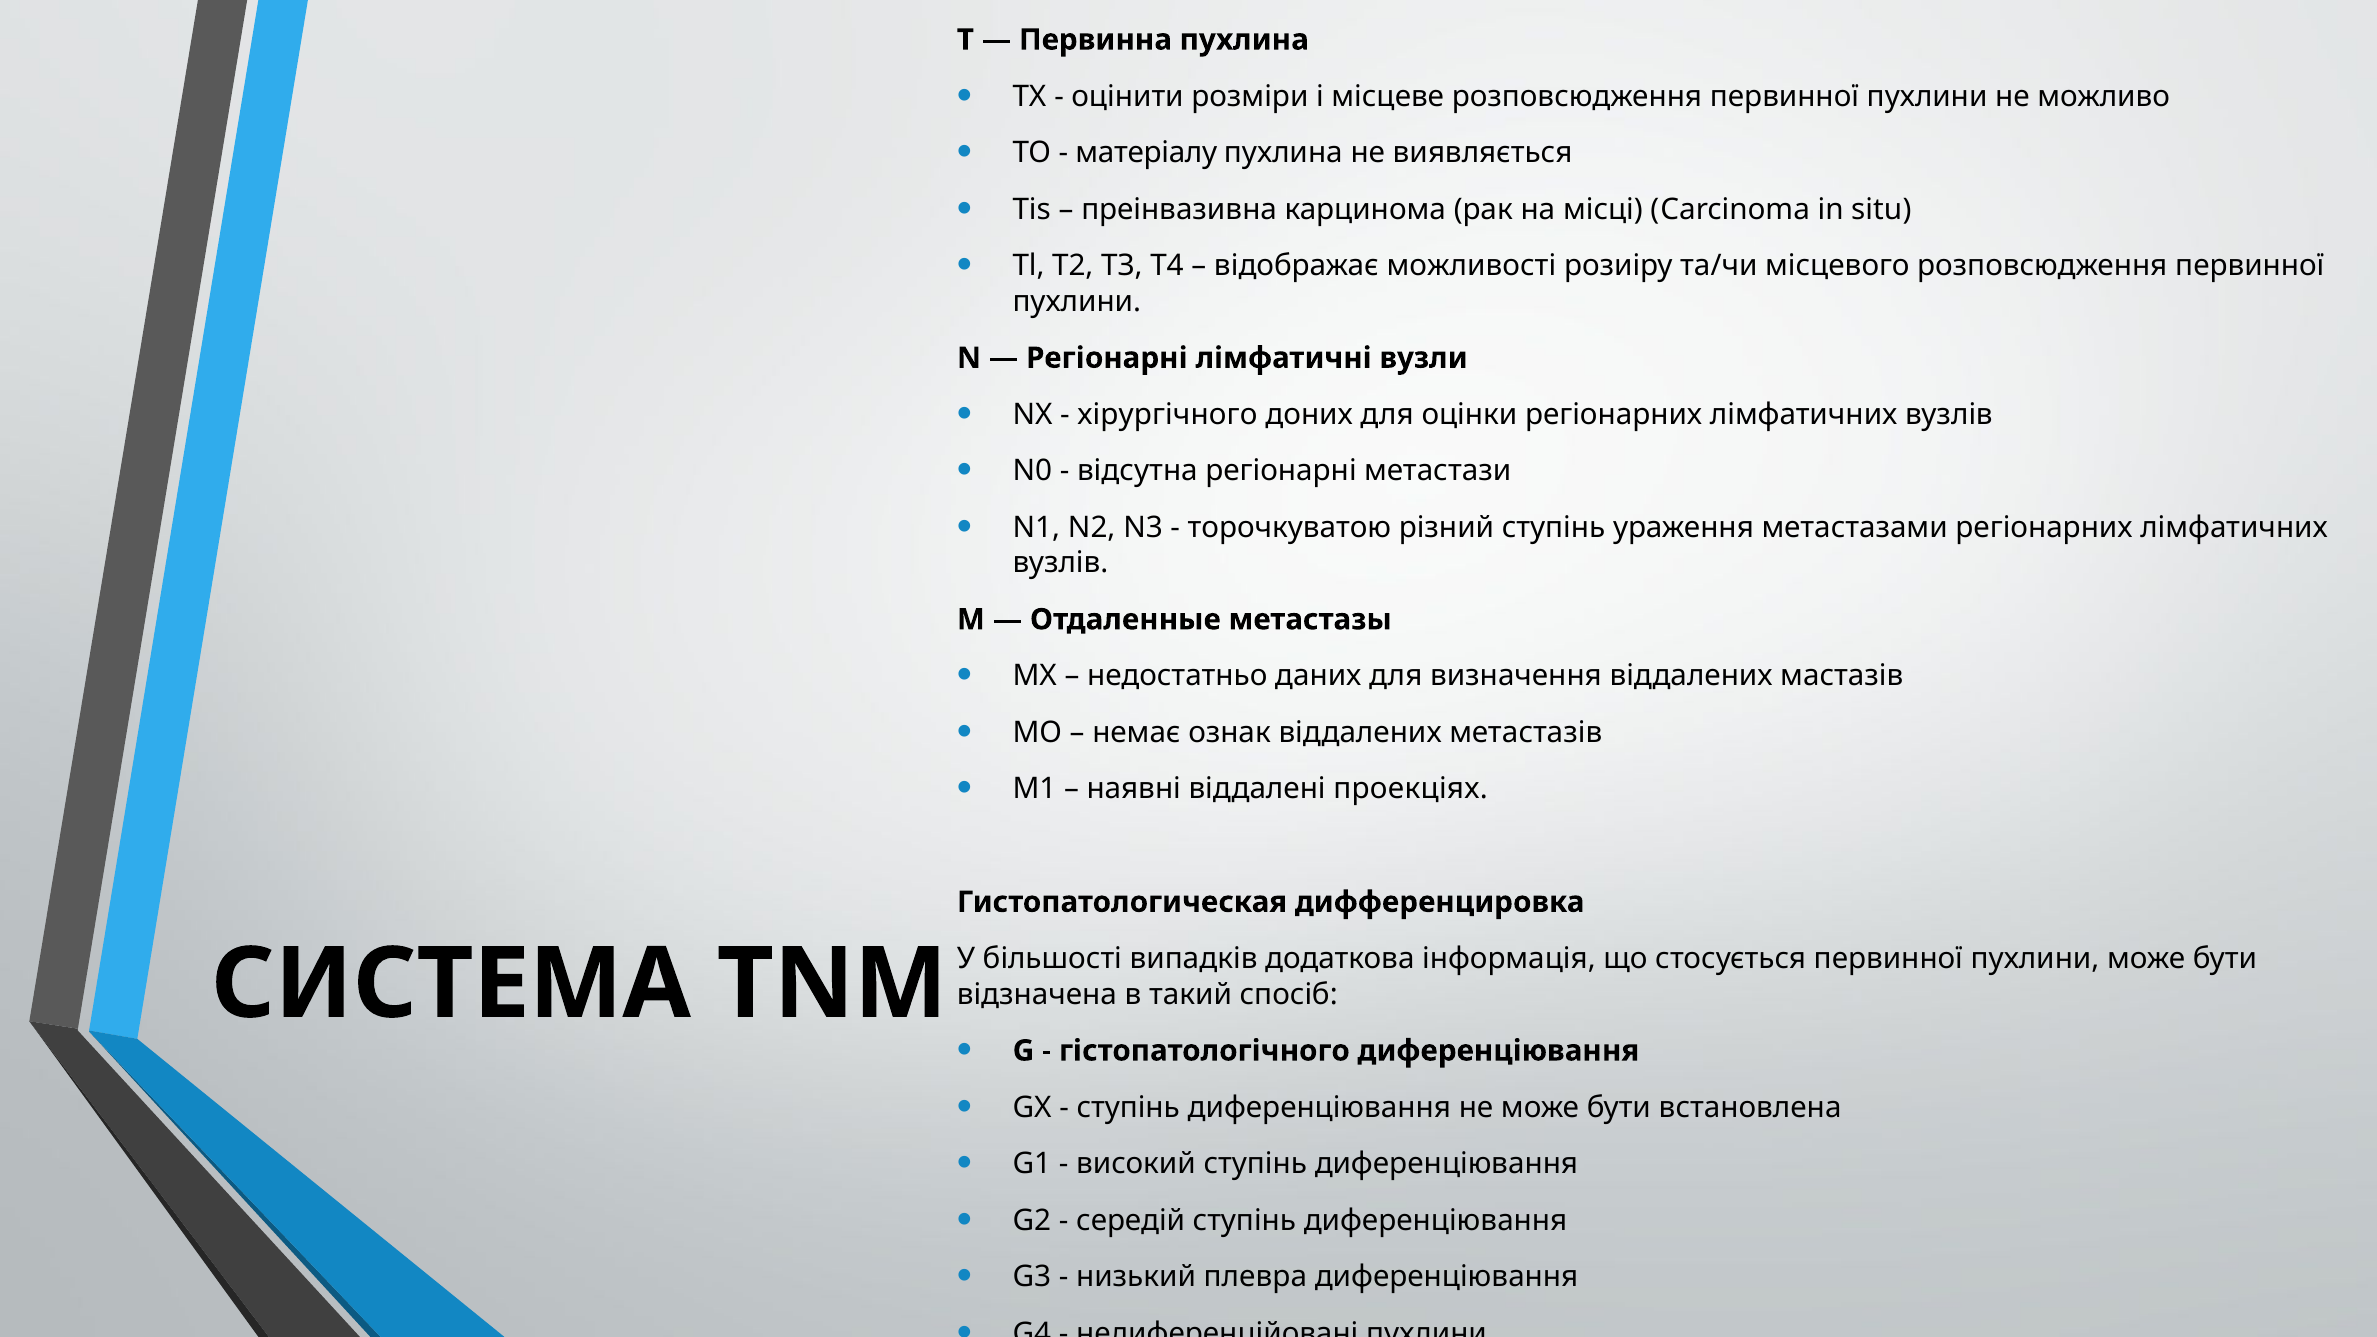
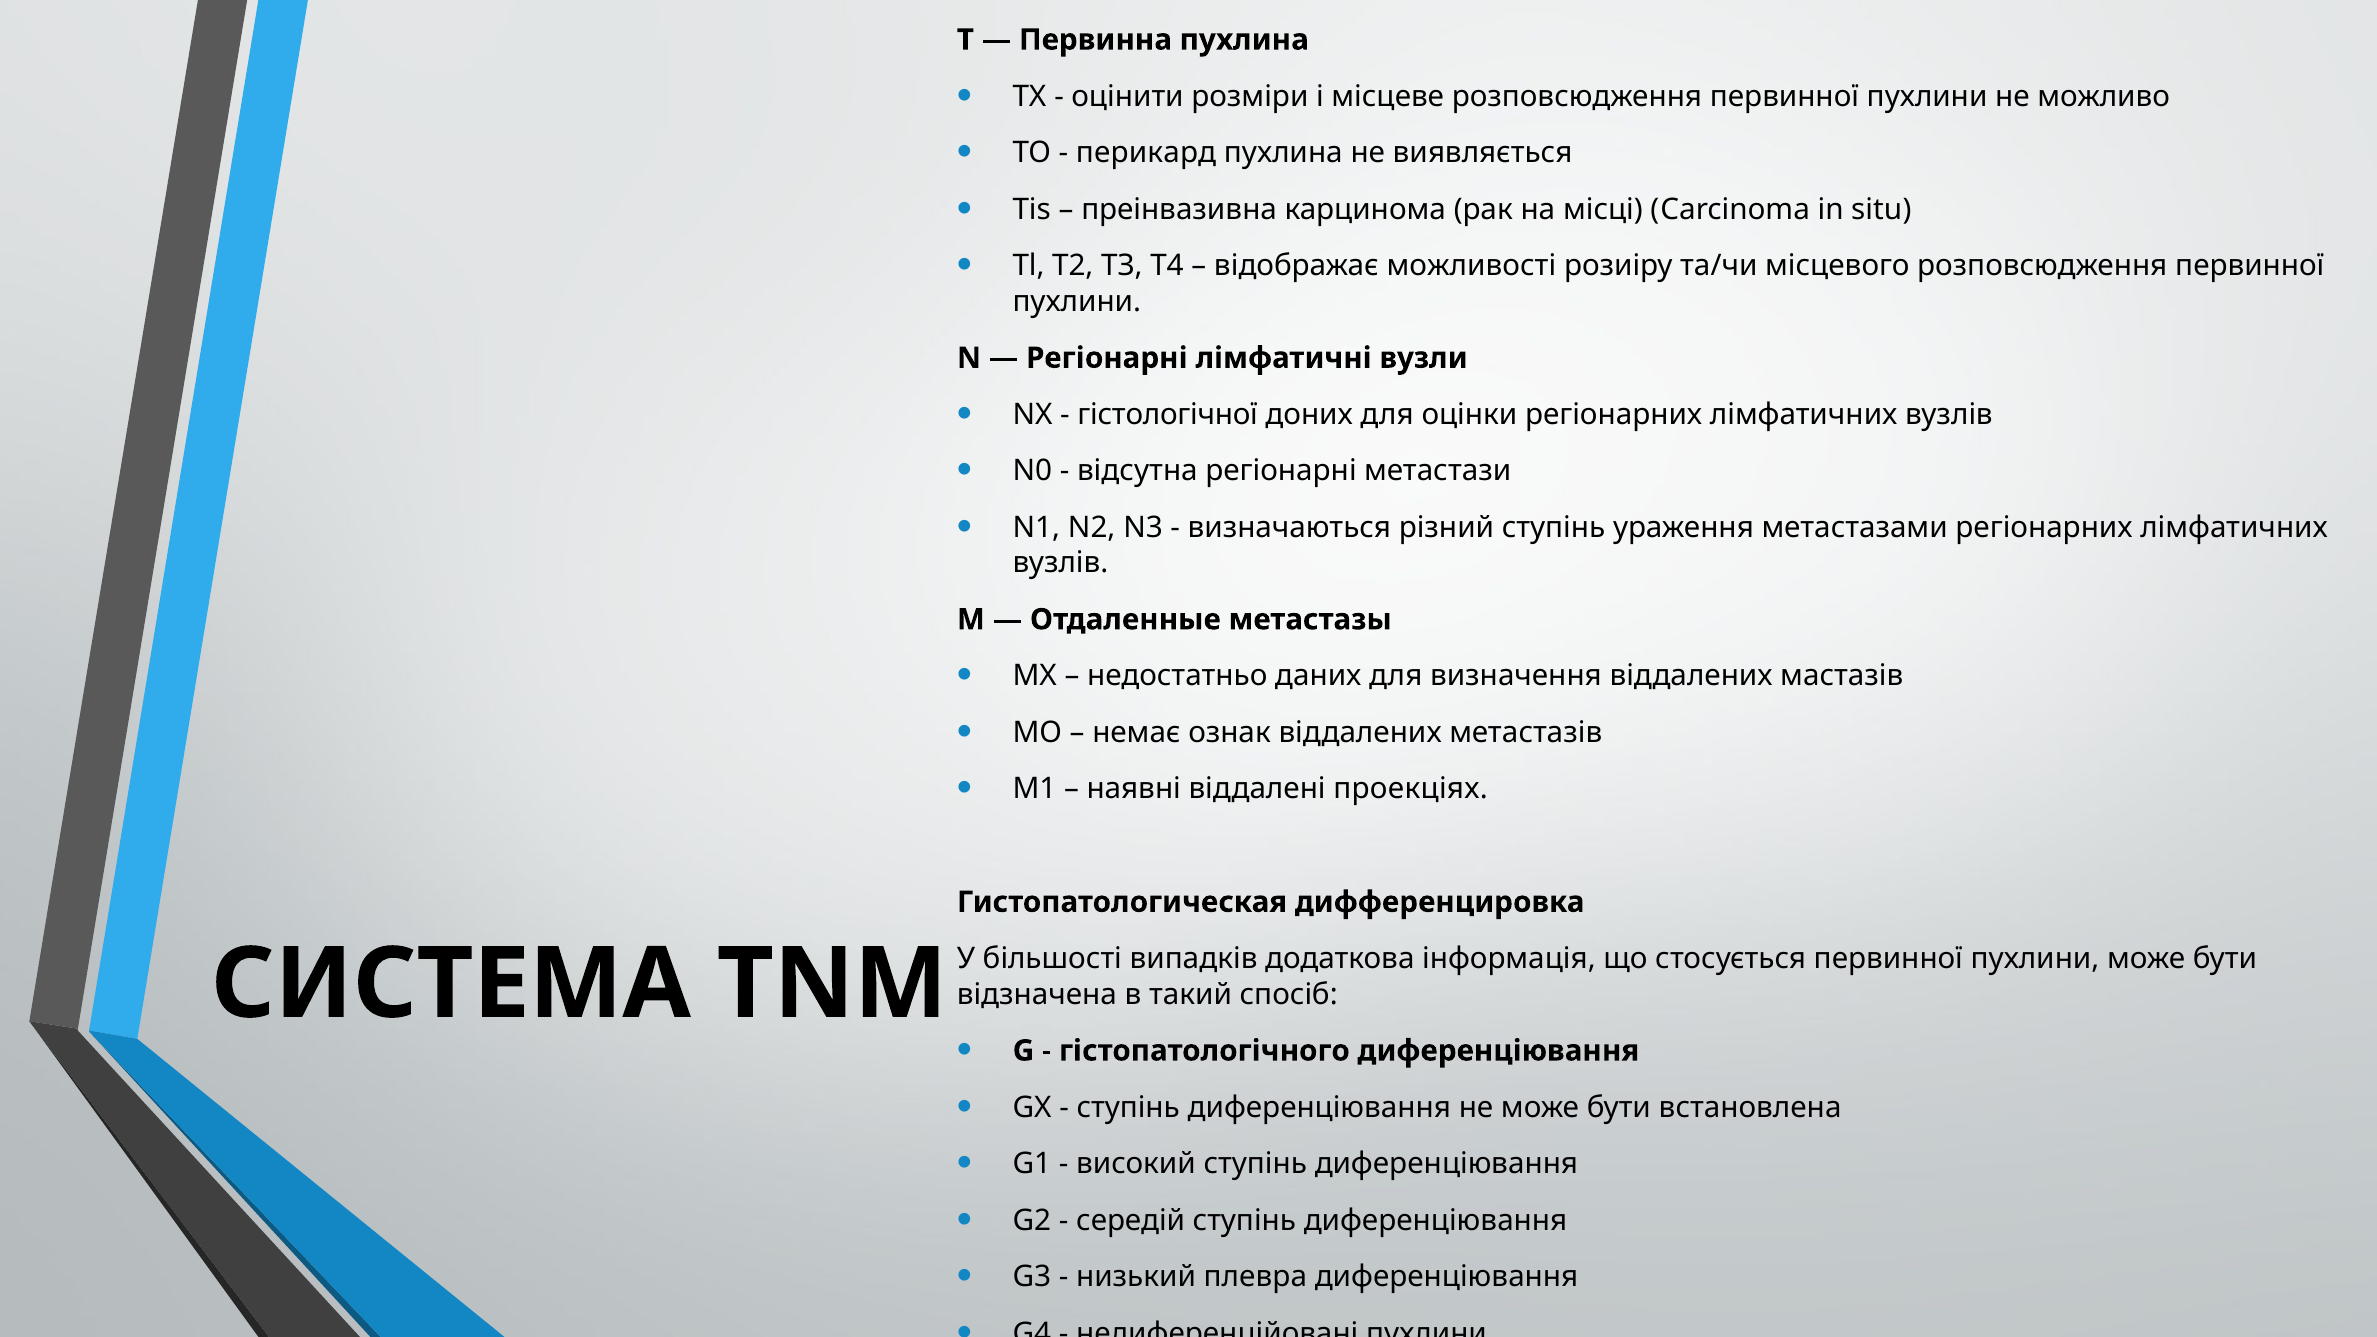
матеріалу: матеріалу -> перикард (1146, 153)
хірургічного: хірургічного -> гістологічної (1168, 414)
торочкуватою: торочкуватою -> визначаються (1289, 527)
